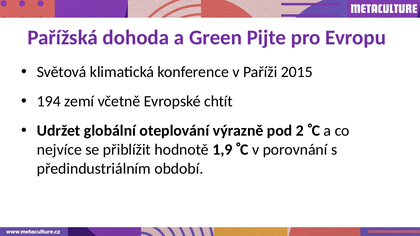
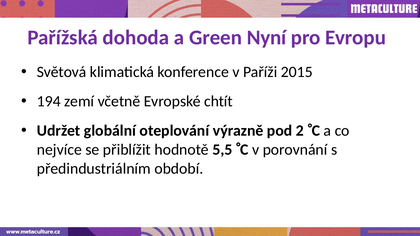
Pijte: Pijte -> Nyní (267, 38)
1,9: 1,9 -> 5,5 (223, 150)
